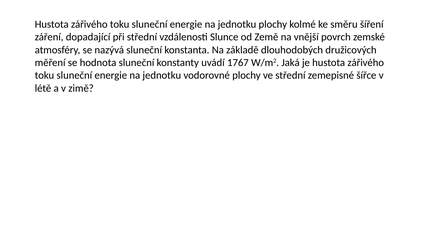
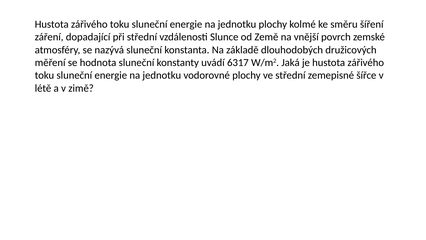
1767: 1767 -> 6317 (238, 63)
